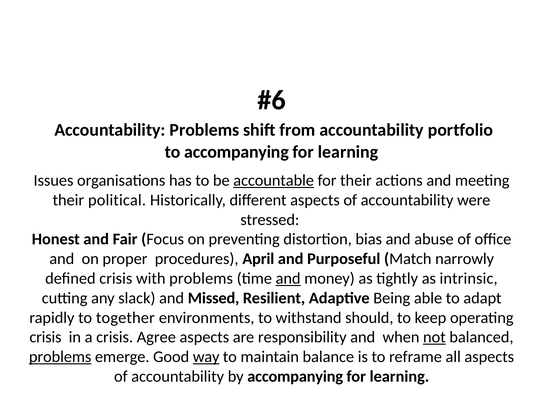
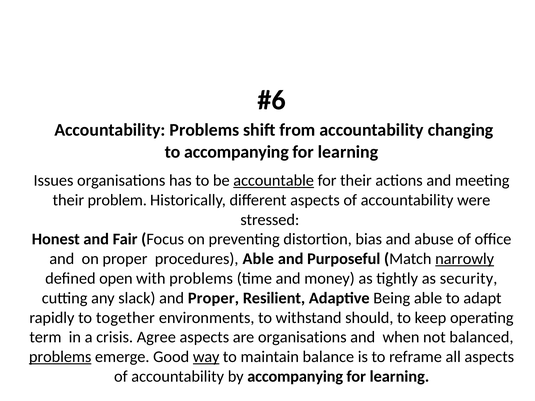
portfolio: portfolio -> changing (461, 130)
political: political -> problem (117, 200)
procedures April: April -> Able (258, 259)
narrowly underline: none -> present (465, 259)
defined crisis: crisis -> open (116, 279)
and underline: present -> none (288, 279)
intrinsic: intrinsic -> security (469, 279)
and Missed: Missed -> Proper (213, 298)
crisis: crisis -> term (45, 337)
are responsibility: responsibility -> organisations (302, 337)
not underline: present -> none (434, 337)
